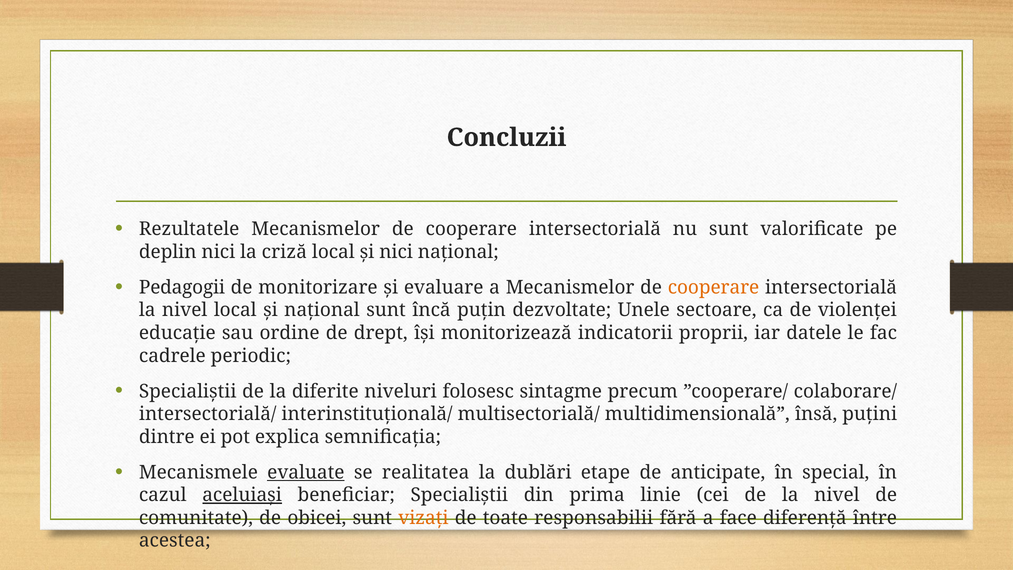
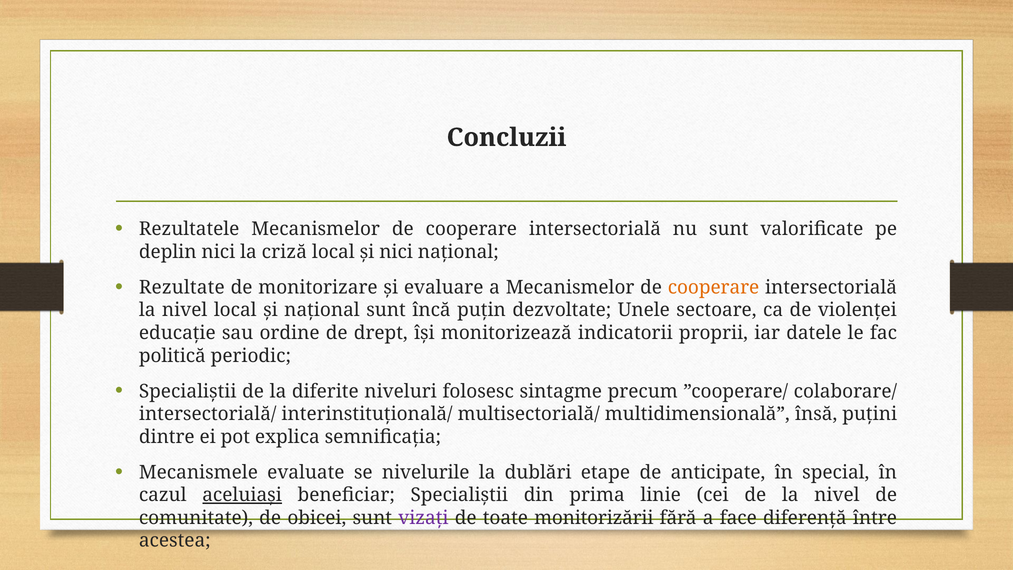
Pedagogii: Pedagogii -> Rezultate (182, 287)
cadrele: cadrele -> politică (172, 356)
evaluate underline: present -> none (306, 472)
realitatea: realitatea -> nivelurile (426, 472)
vizați colour: orange -> purple (423, 518)
responsabilii: responsabilii -> monitorizării (594, 518)
